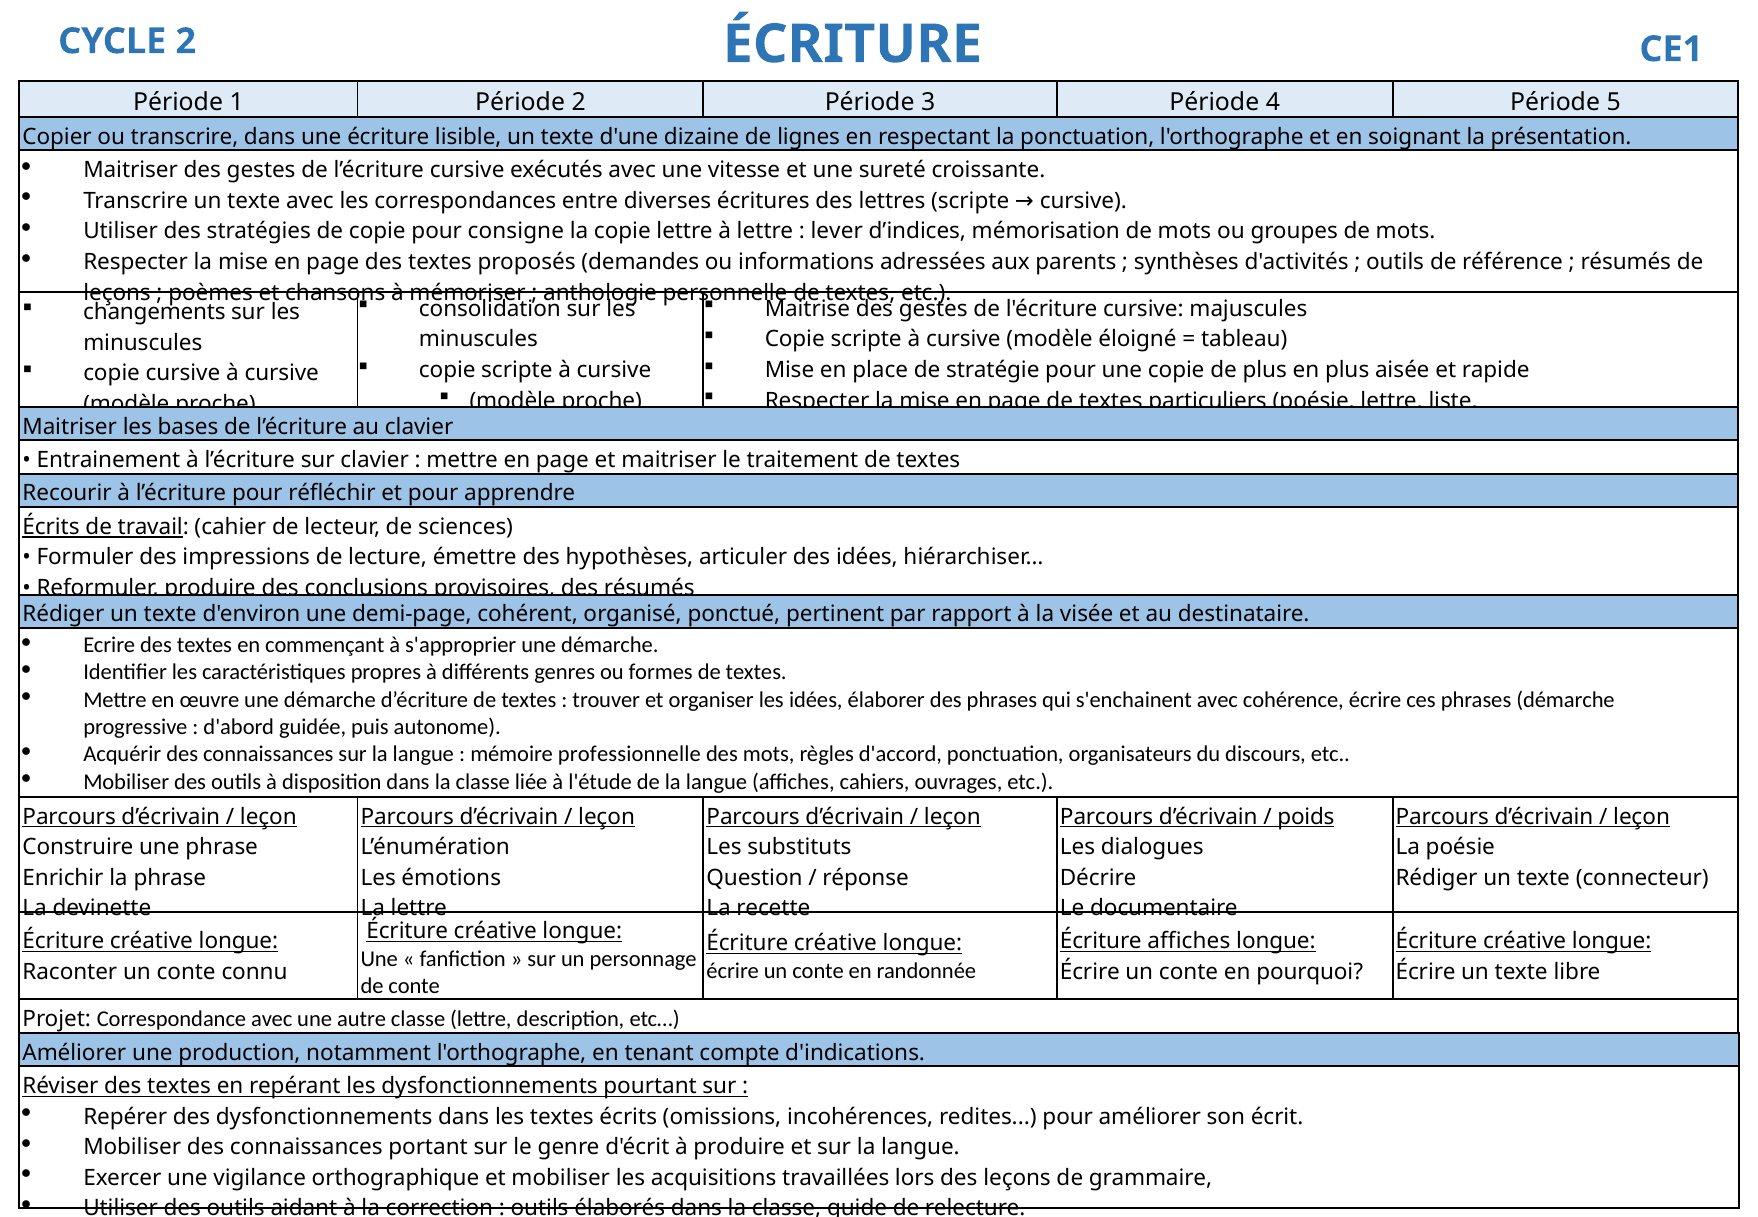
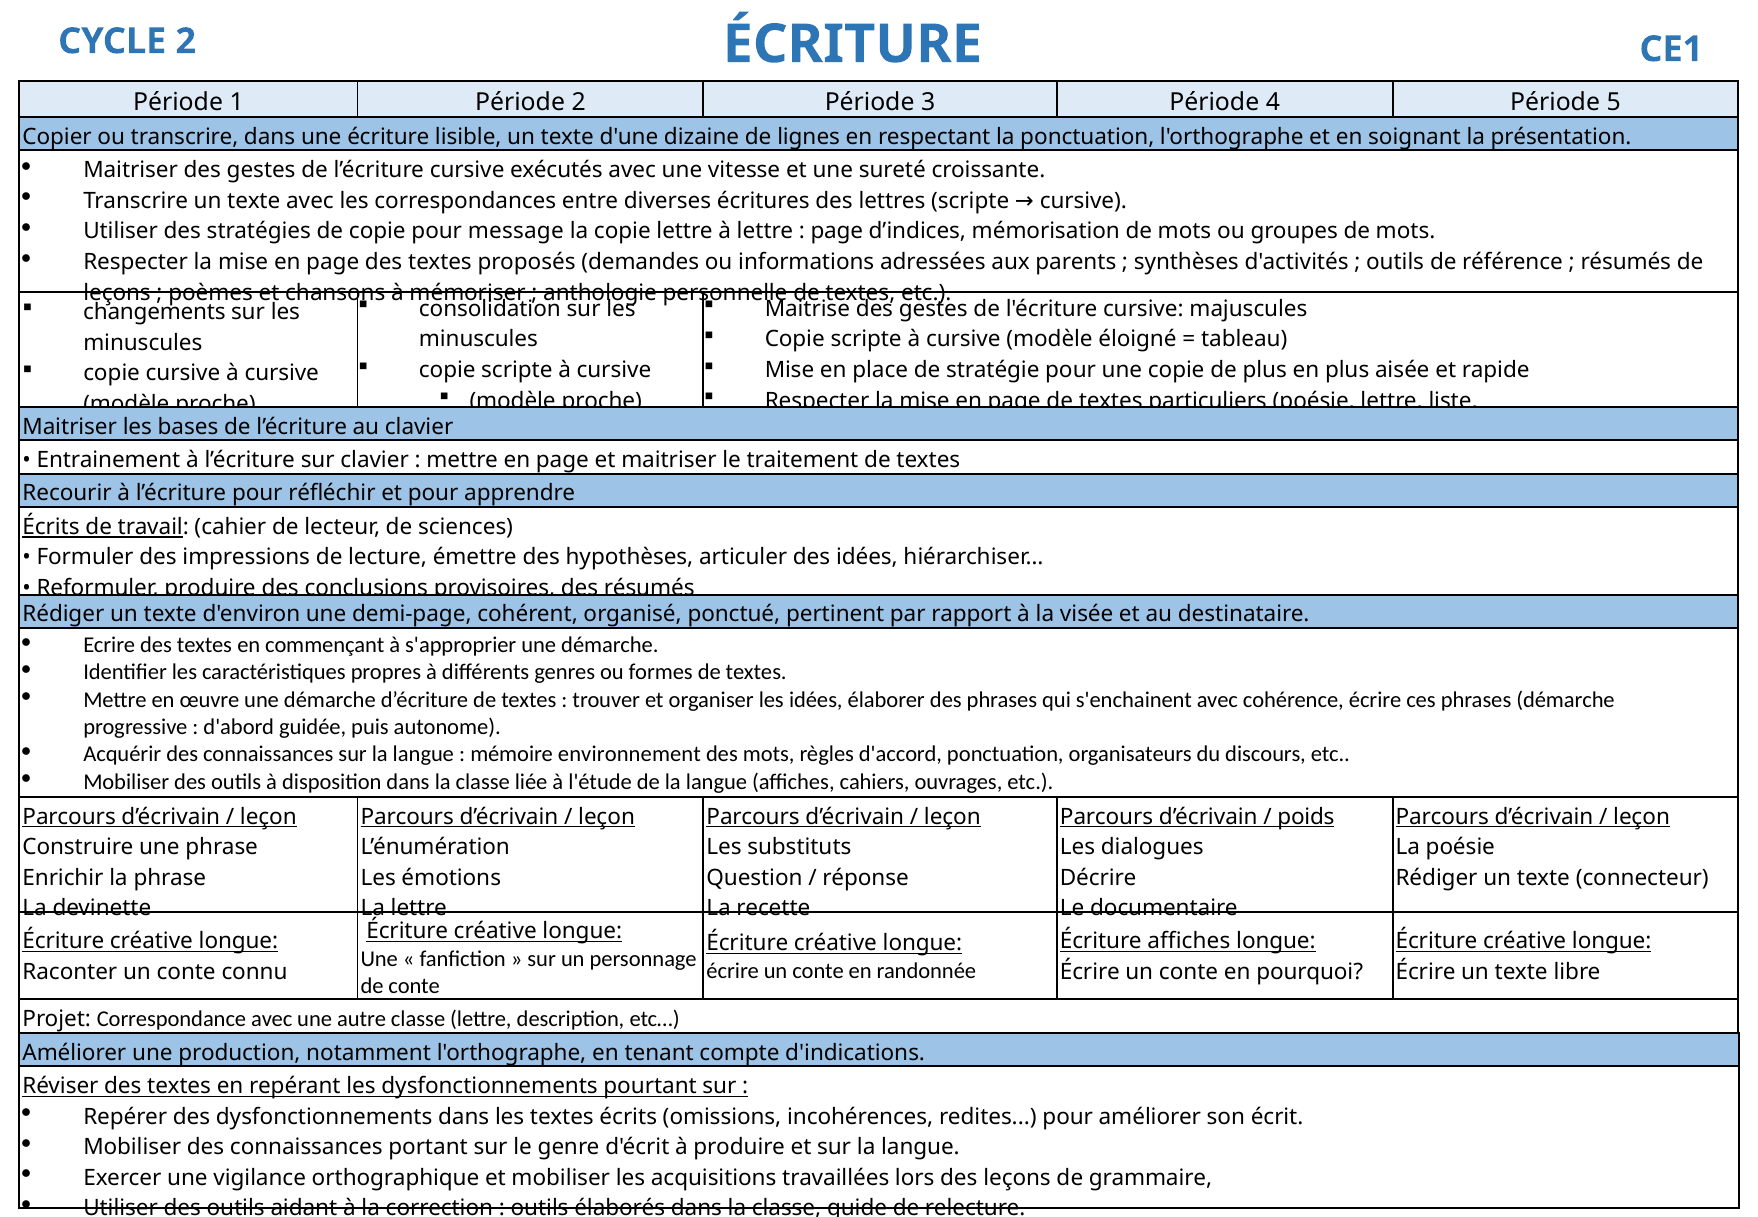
consigne: consigne -> message (516, 231)
lever: lever -> page (837, 231)
professionnelle: professionnelle -> environnement (629, 755)
